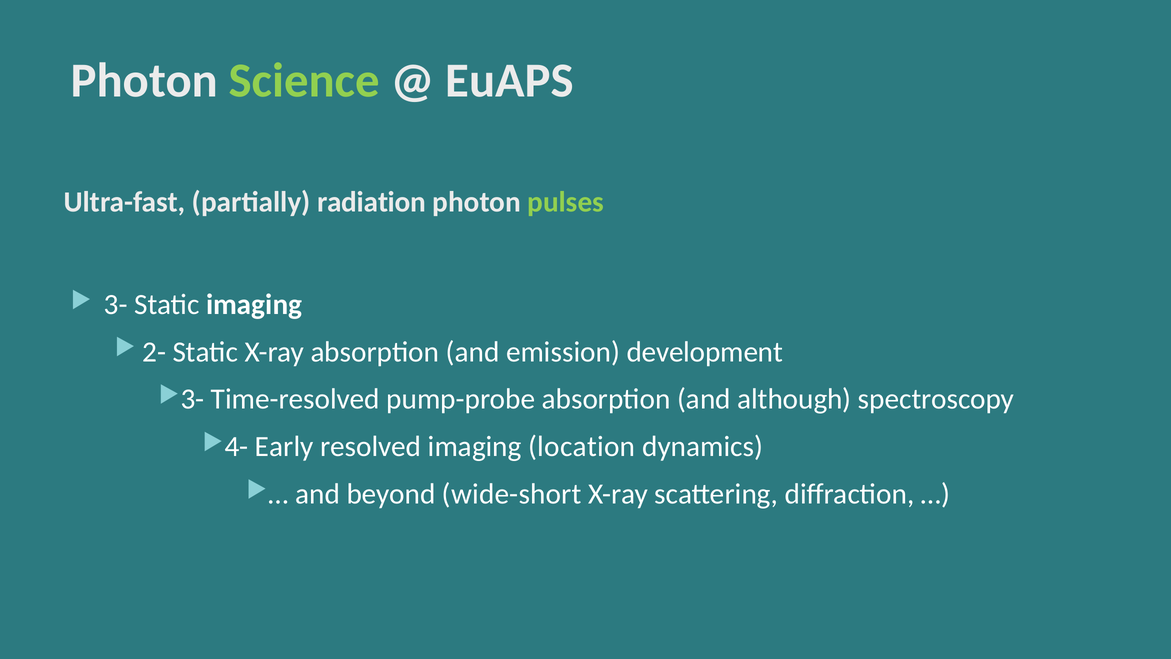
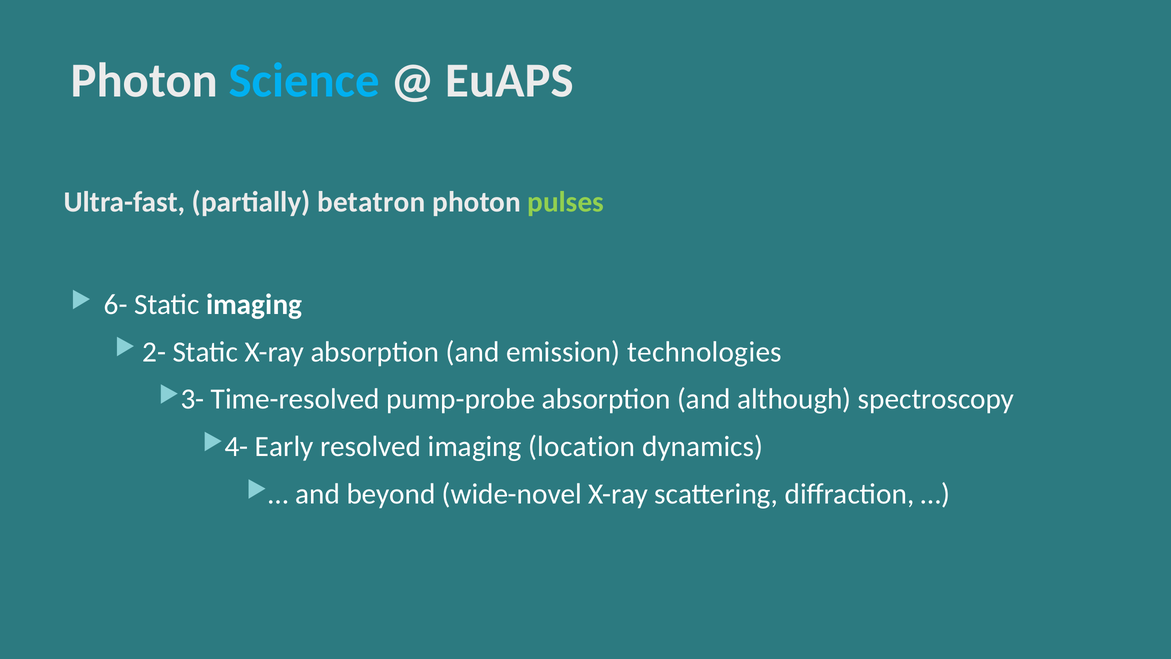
Science colour: light green -> light blue (304, 81)
radiation: radiation -> betatron (371, 202)
3-: 3- -> 6- (116, 304)
development: development -> technologies (704, 352)
wide-short: wide-short -> wide-novel (512, 494)
